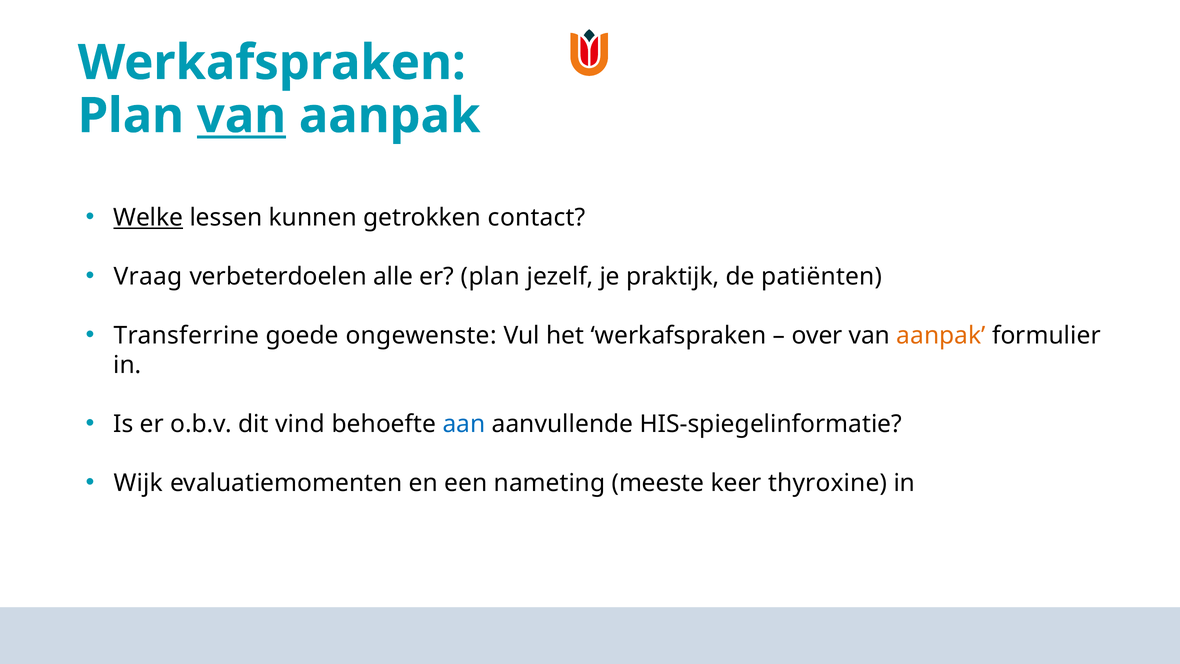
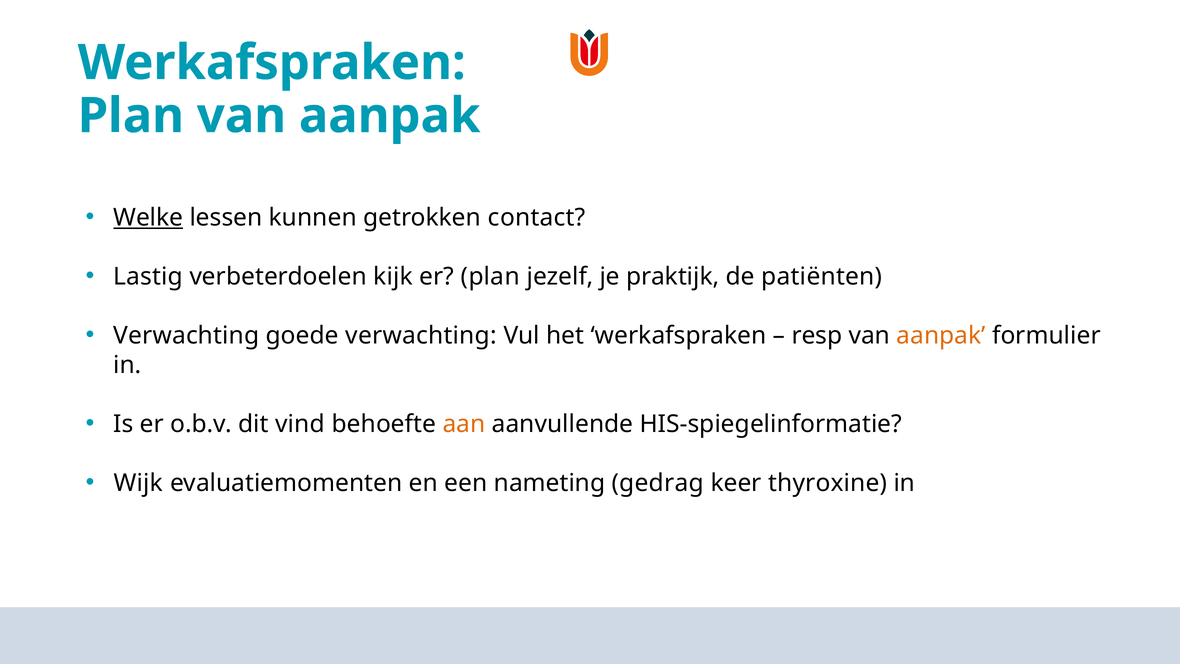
van underline: present -> none (241, 116)
Vraag: Vraag -> Lastig (148, 276)
alle: alle -> kijk (393, 276)
Transferrine: Transferrine -> Verwachting (186, 335)
goede ongewenste: ongewenste -> verwachting (421, 335)
over: over -> resp (817, 335)
aan colour: blue -> orange (464, 424)
meeste: meeste -> gedrag (658, 483)
